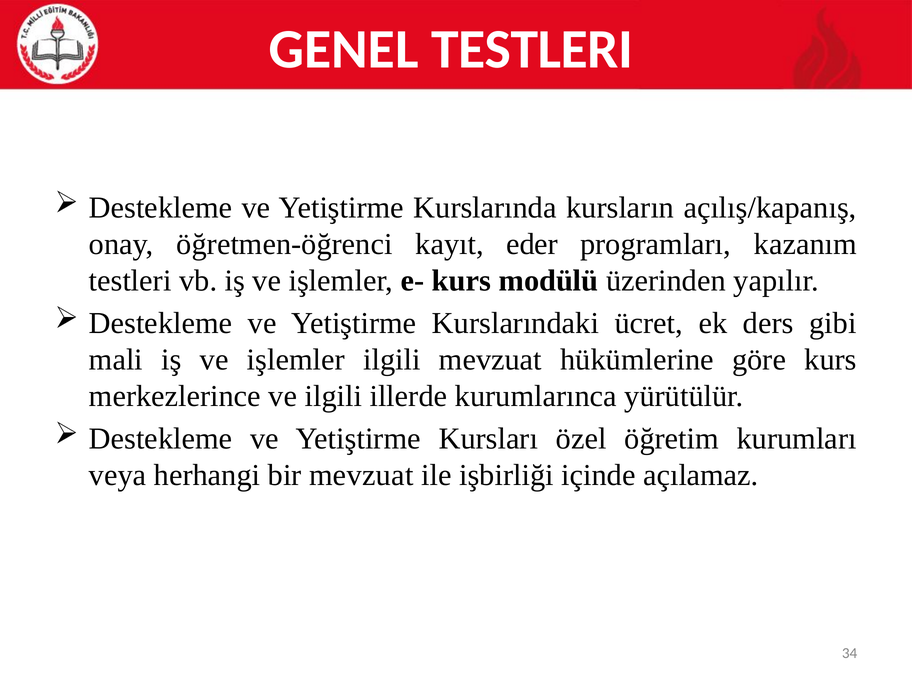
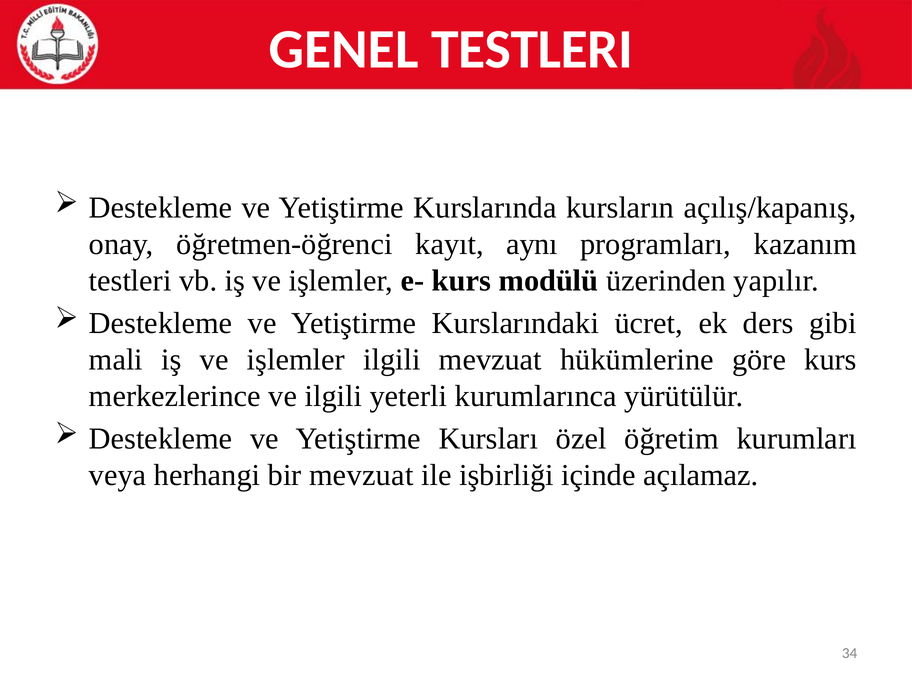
eder: eder -> aynı (532, 244)
illerde: illerde -> yeterli (408, 396)
